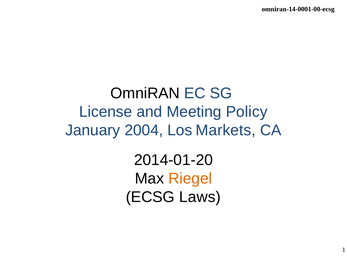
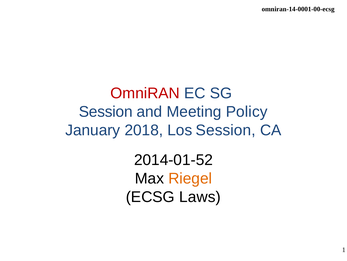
OmniRAN colour: black -> red (145, 93)
License: License -> Session (106, 111)
2004: 2004 -> 2018 (144, 130)
Los Markets: Markets -> Session (226, 130)
2014-01-20: 2014-01-20 -> 2014-01-52 (173, 160)
